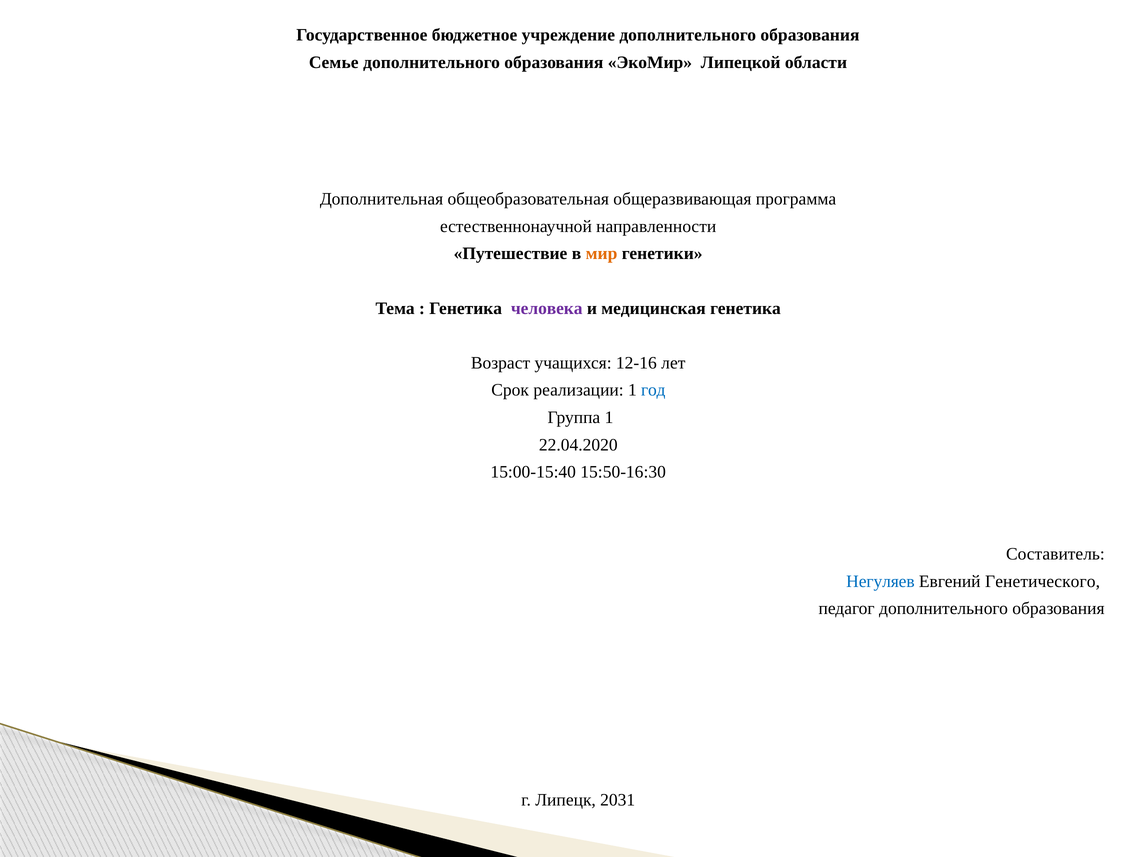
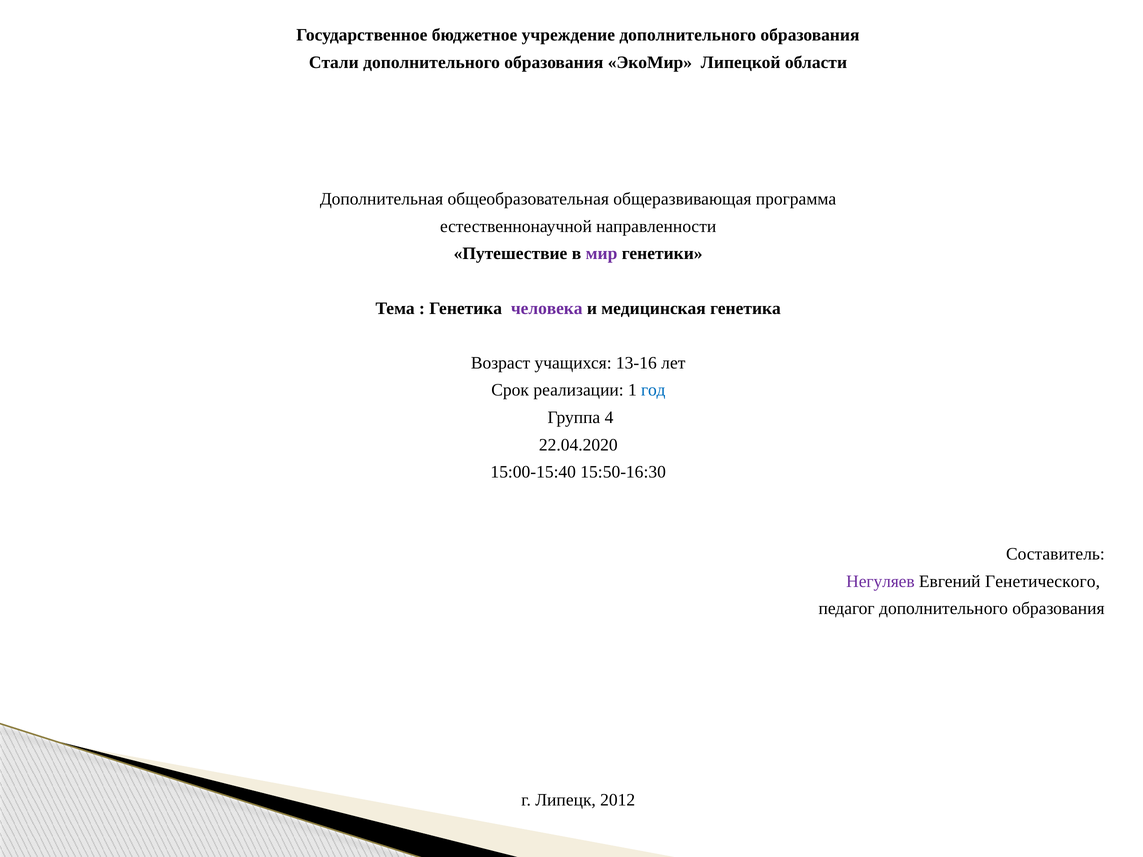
Семье: Семье -> Стали (334, 63)
мир colour: orange -> purple (602, 254)
12-16: 12-16 -> 13-16 (636, 363)
Группа 1: 1 -> 4 (609, 418)
Негуляев colour: blue -> purple (880, 581)
2031: 2031 -> 2012 (618, 800)
